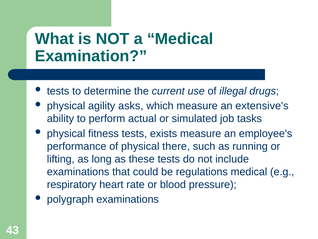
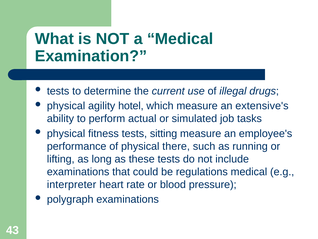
asks: asks -> hotel (131, 106)
exists: exists -> sitting (164, 133)
respiratory: respiratory -> interpreter (72, 184)
